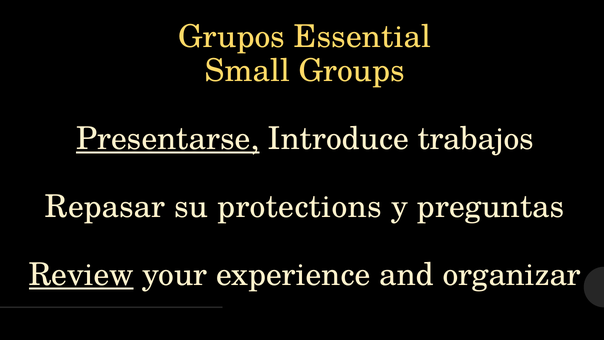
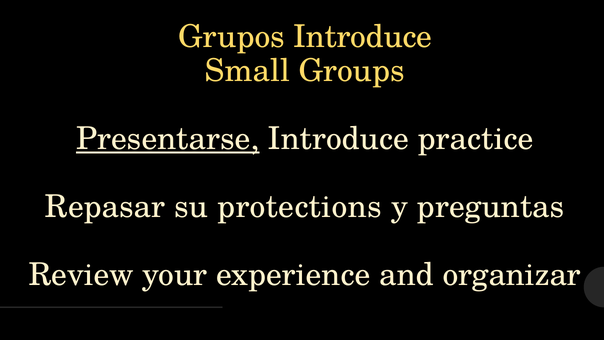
Grupos Essential: Essential -> Introduce (363, 37)
trabajos: trabajos -> practice (475, 139)
Review underline: present -> none (81, 275)
